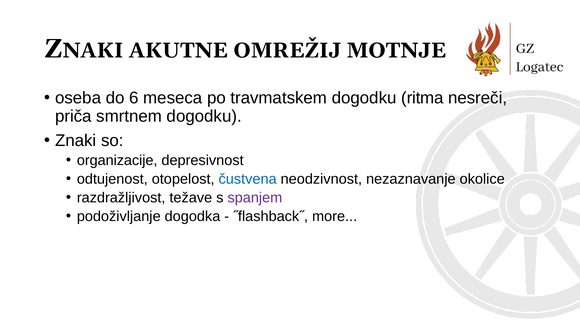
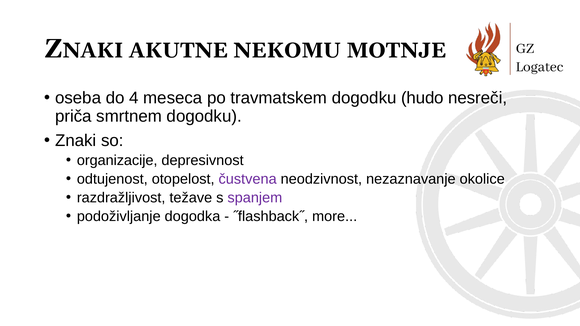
OMREŽIJ: OMREŽIJ -> NEKOMU (287, 50)
6: 6 -> 4 (134, 98)
ritma: ritma -> hudo (422, 98)
čustvena colour: blue -> purple (248, 179)
